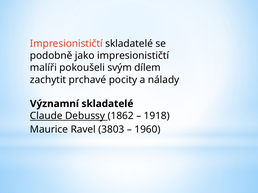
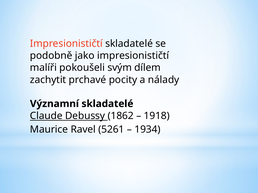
3803: 3803 -> 5261 (111, 130)
1960: 1960 -> 1934 (147, 130)
